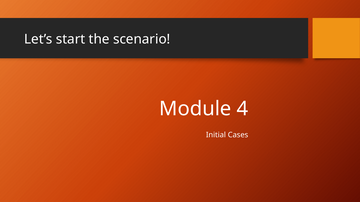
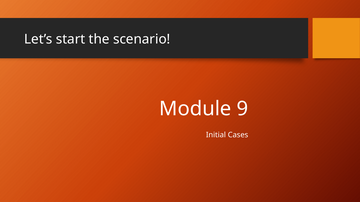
4: 4 -> 9 (242, 109)
